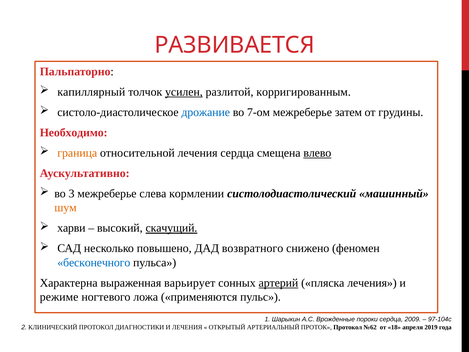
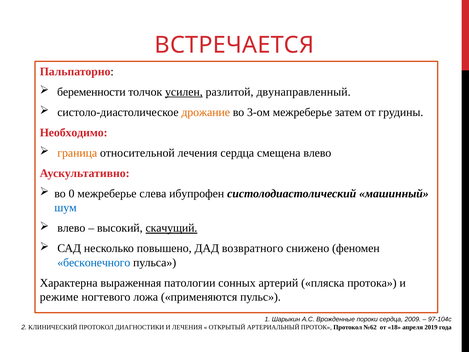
РАЗВИВАЕТСЯ: РАЗВИВАЕТСЯ -> ВСТРЕЧАЕТСЯ (234, 45)
капиллярный: капиллярный -> беременности (91, 92)
корригированным: корригированным -> двунаправленный (304, 92)
дрожание colour: blue -> orange (206, 112)
7-ом: 7-ом -> 3-ом (259, 112)
влево underline: present -> none (317, 153)
3: 3 -> 0 (72, 194)
кормлении: кормлении -> ибупрофен (197, 194)
шум colour: orange -> blue (66, 208)
харви: харви -> влево (71, 228)
варьирует: варьирует -> патологии (190, 283)
артерий underline: present -> none (278, 283)
пляска лечения: лечения -> протока (372, 283)
